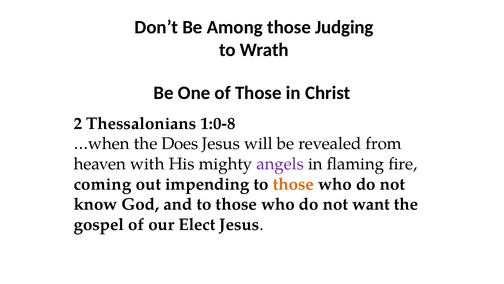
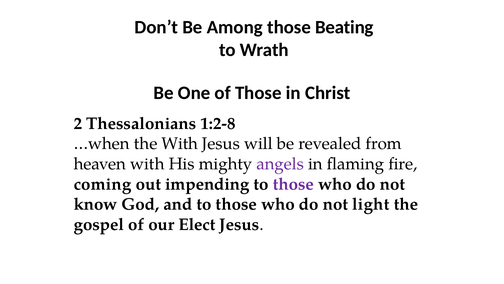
Judging: Judging -> Beating (344, 27)
1:0-8: 1:0-8 -> 1:2-8 (218, 123)
the Does: Does -> With (180, 144)
those colour: orange -> purple (293, 184)
want: want -> light (371, 204)
